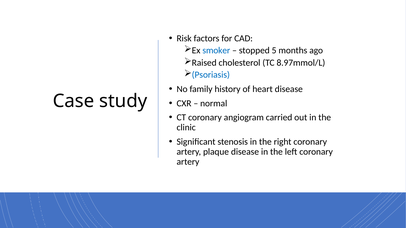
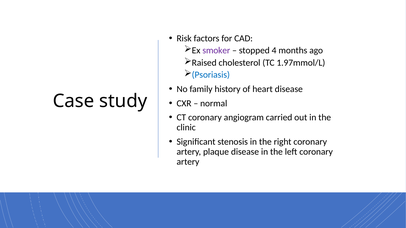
smoker colour: blue -> purple (216, 51)
5: 5 -> 4 (274, 51)
8.97mmol/L: 8.97mmol/L -> 1.97mmol/L (301, 63)
